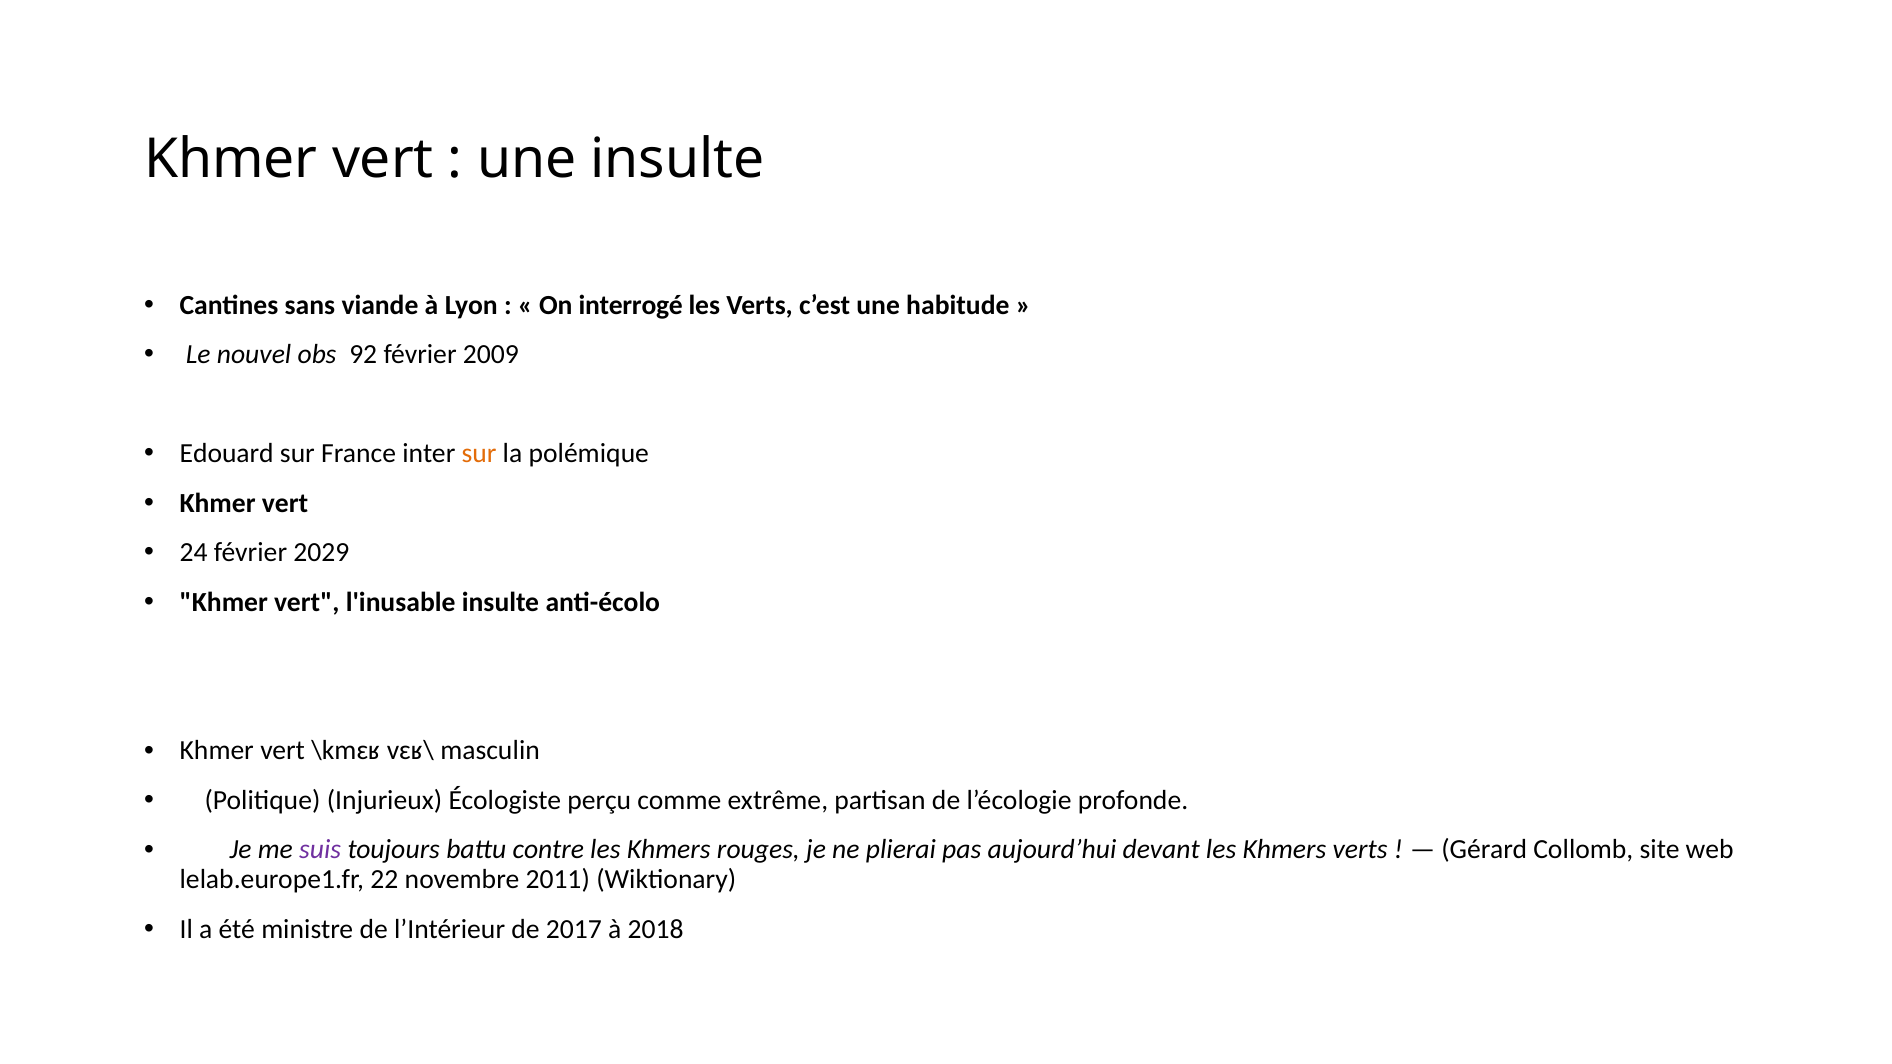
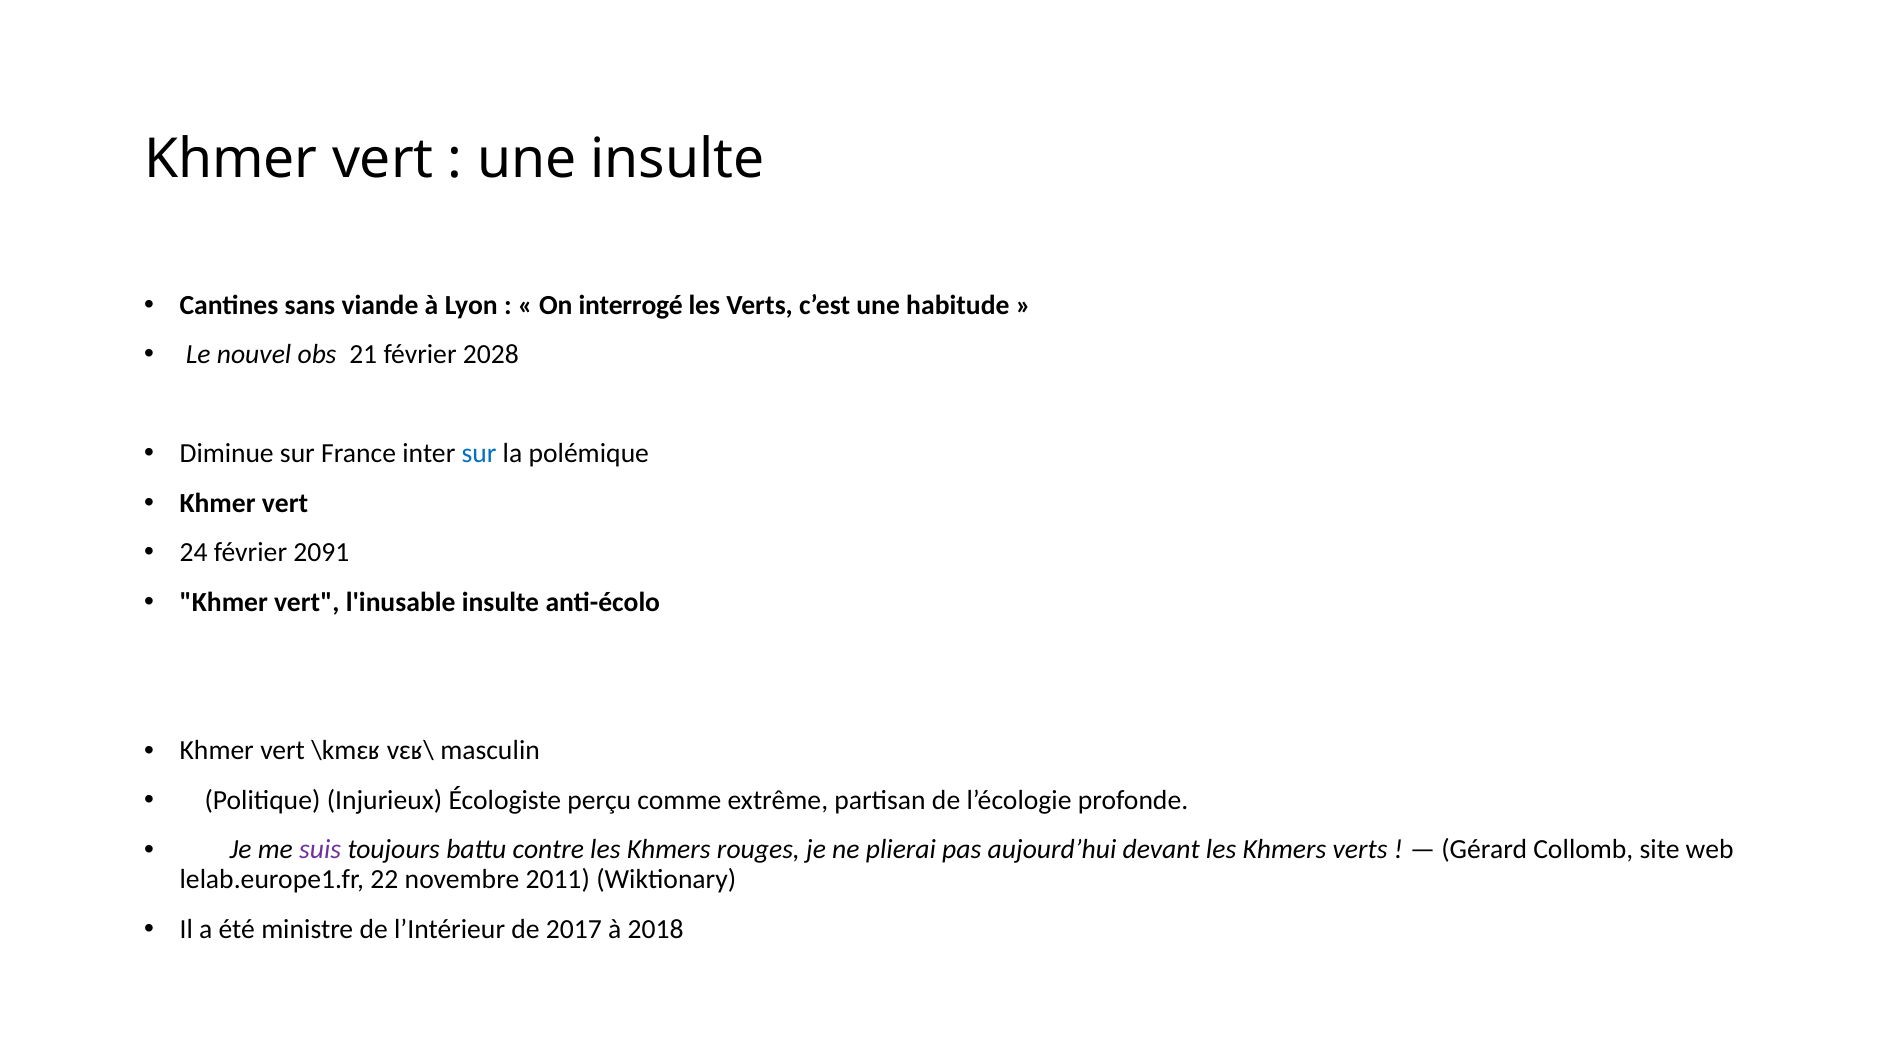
92: 92 -> 21 (363, 355)
2009: 2009 -> 2028 (491, 355)
Edouard: Edouard -> Diminue (227, 454)
sur colour: orange -> blue (479, 454)
2029: 2029 -> 2091 (321, 553)
